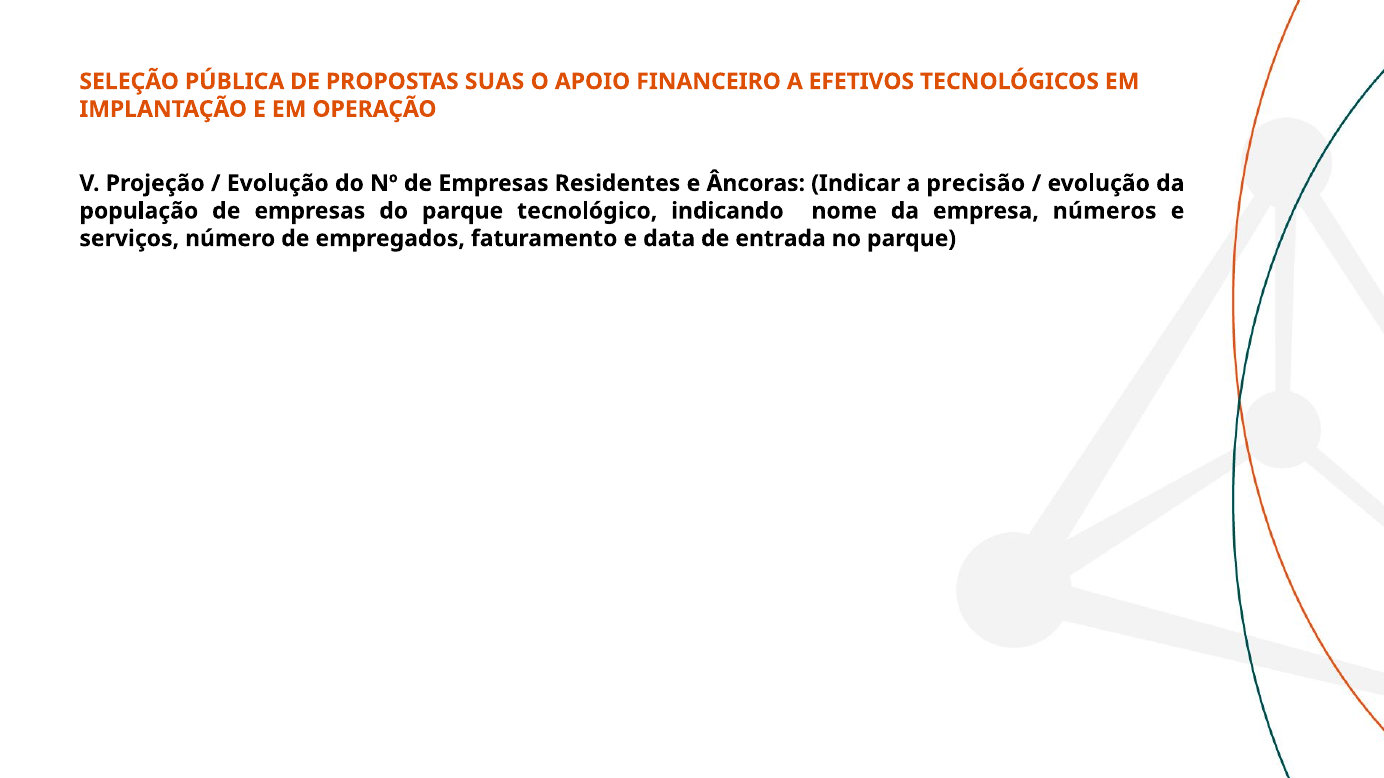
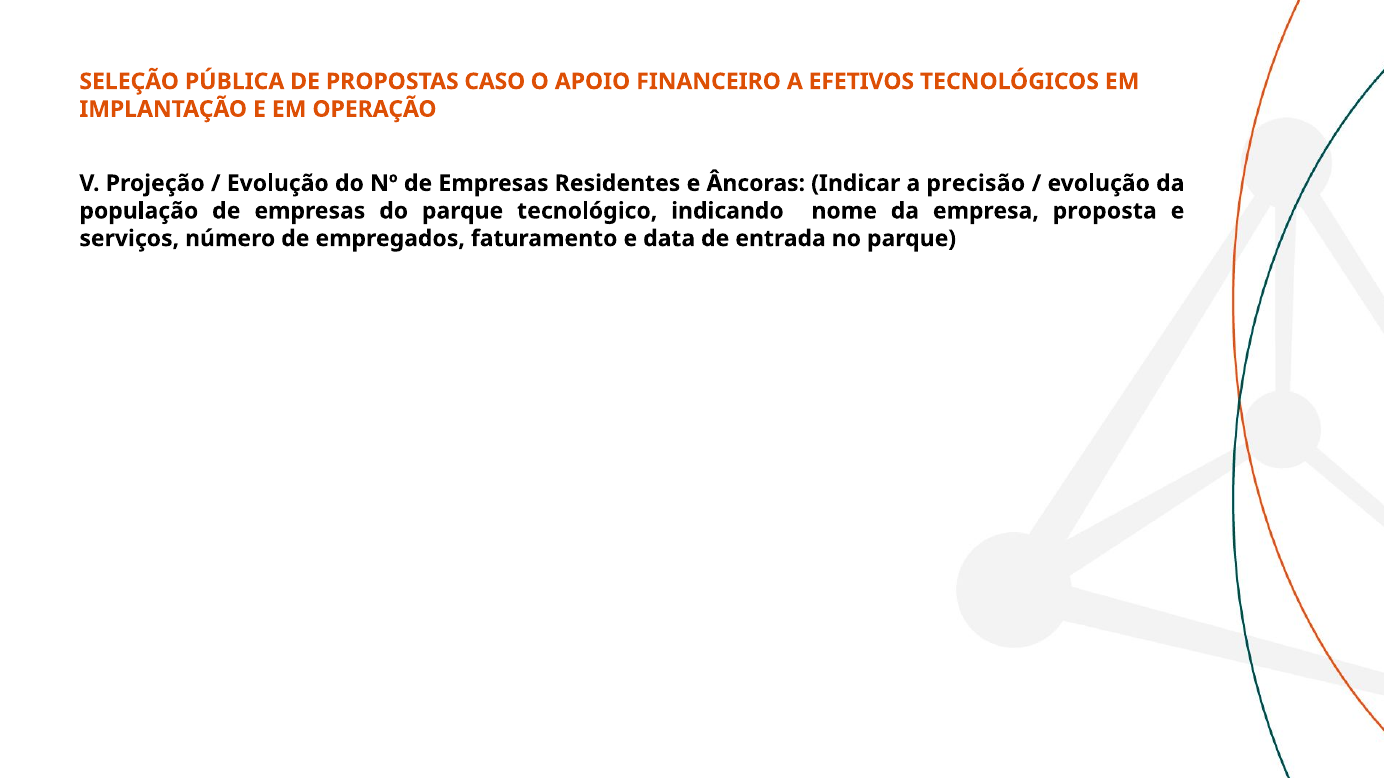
SUAS: SUAS -> CASO (495, 82)
números: números -> proposta (1105, 211)
